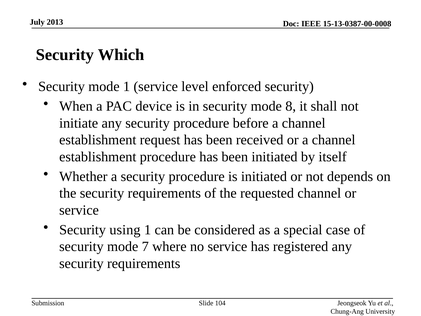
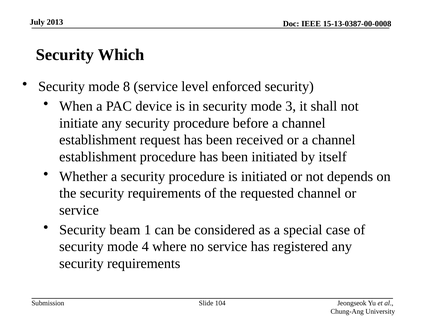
mode 1: 1 -> 8 (127, 86)
8: 8 -> 3 (291, 106)
using: using -> beam (125, 230)
7: 7 -> 4 (145, 246)
